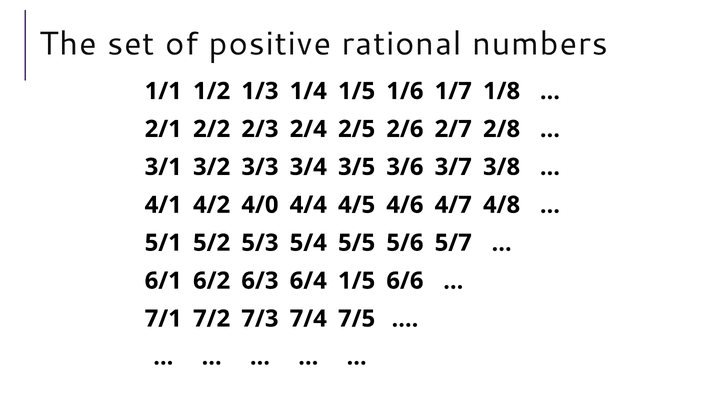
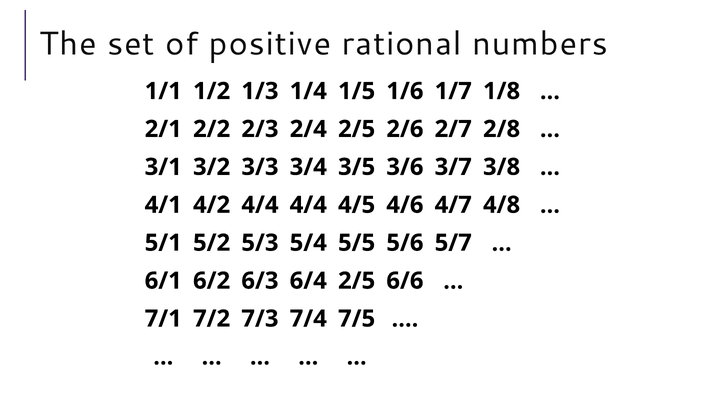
4/2 4/0: 4/0 -> 4/4 (260, 205)
6/4 1/5: 1/5 -> 2/5 (357, 281)
